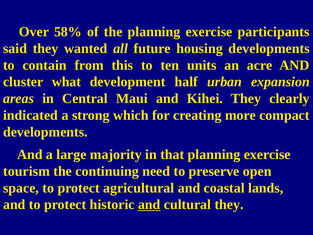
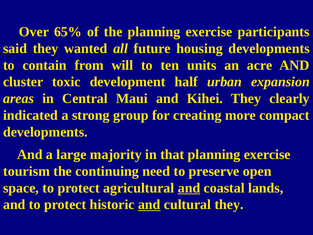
58%: 58% -> 65% (68, 32)
this: this -> will (122, 65)
what: what -> toxic (66, 82)
which: which -> group (131, 115)
and underline: none -> present (189, 188)
